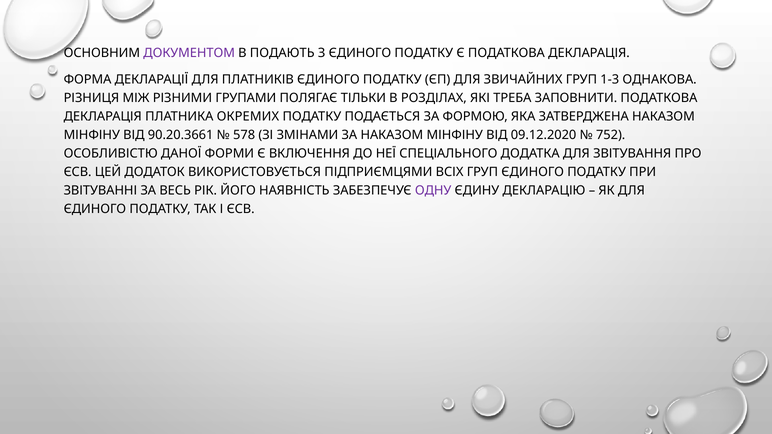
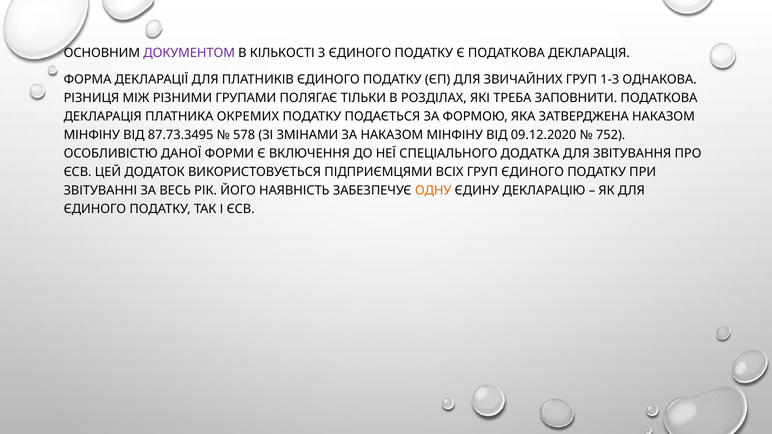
ПОДАЮТЬ: ПОДАЮТЬ -> КІЛЬКОСТІ (282, 53)
90.20.3661: 90.20.3661 -> 87.73.3495 (181, 135)
ОДНУ colour: purple -> orange (433, 191)
